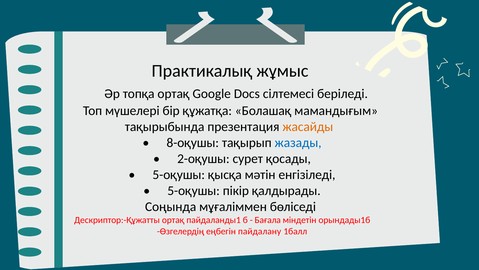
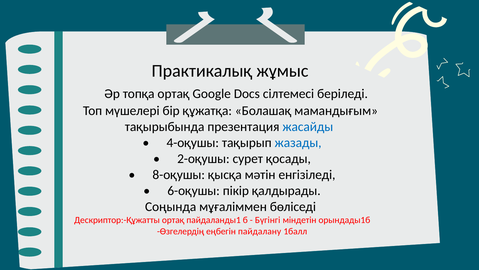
жасайды colour: orange -> blue (308, 127)
8-оқушы: 8-оқушы -> 4-оқушы (193, 143)
5-оқушы: 5-оқушы -> 8-оқушы (179, 174)
5-оқушы: 5-оқушы -> 6-оқушы (194, 190)
Бағала: Бағала -> Бүгінгі (268, 220)
